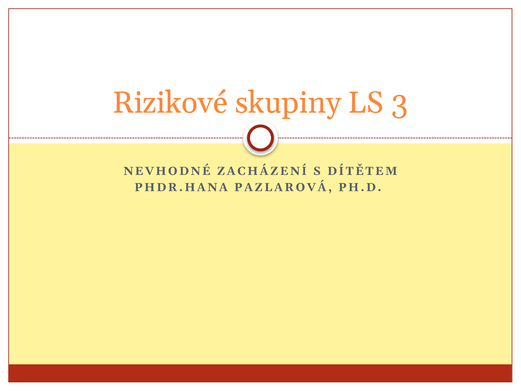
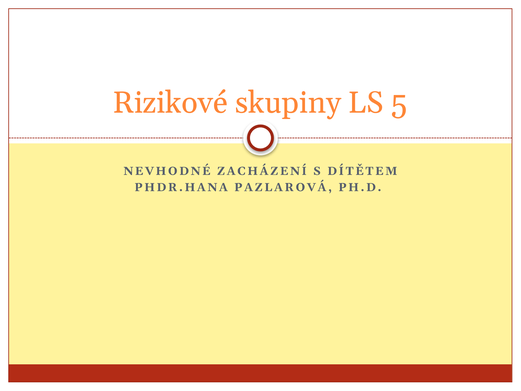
3: 3 -> 5 (399, 103)
